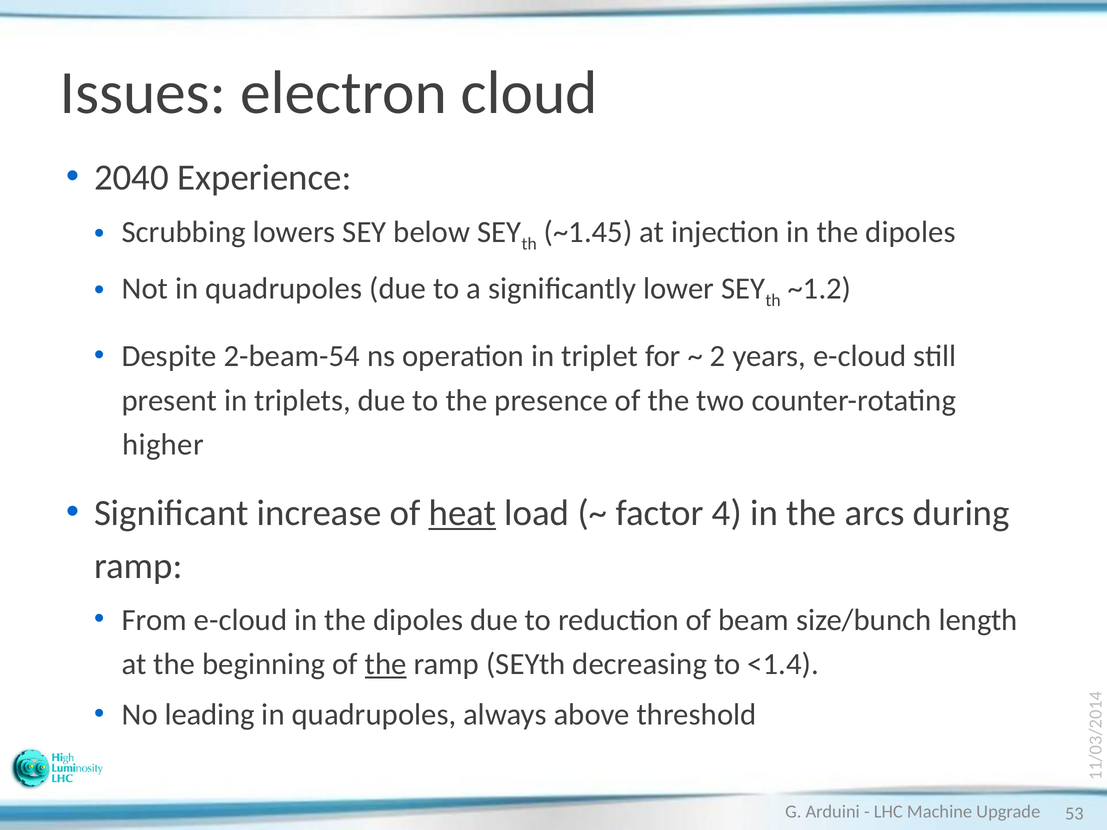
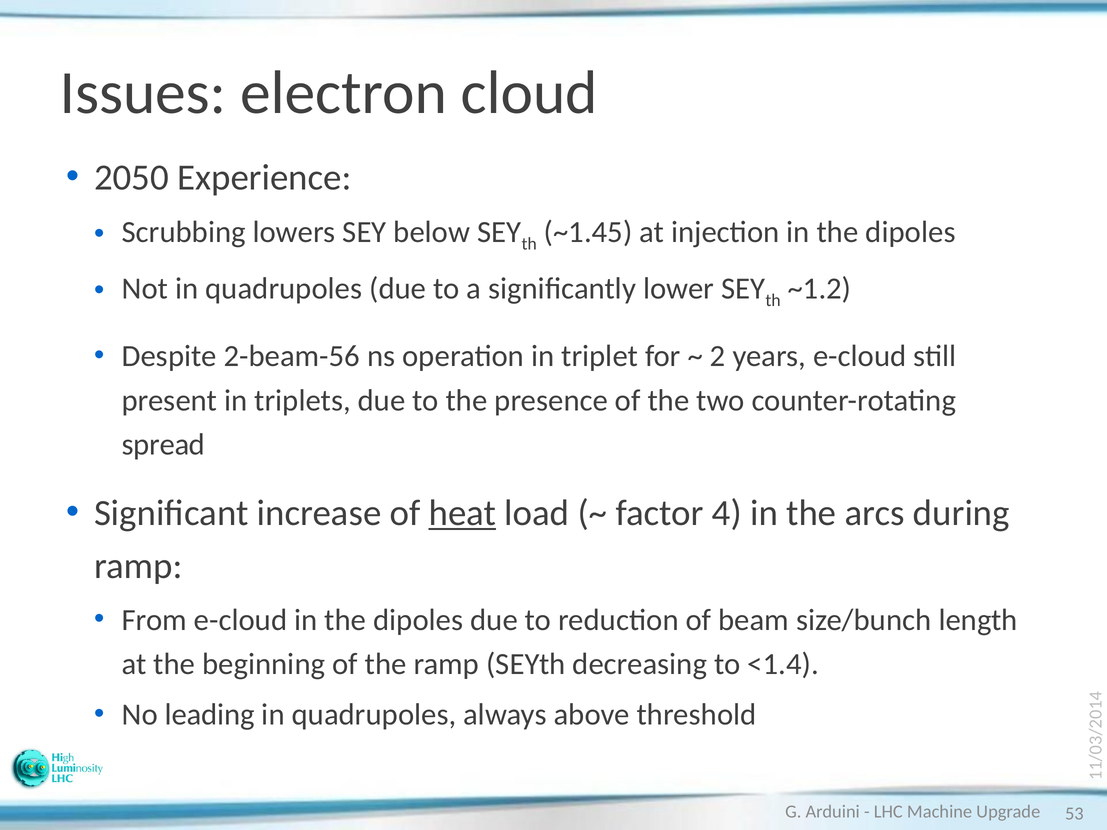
2040: 2040 -> 2050 (131, 177)
2-beam-54: 2-beam-54 -> 2-beam-56 (292, 356)
higher: higher -> spread (163, 445)
the underline: present -> none (386, 664)
